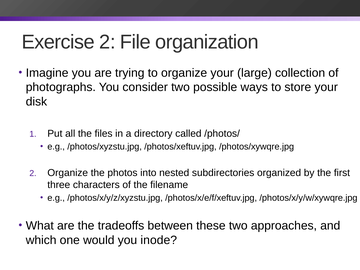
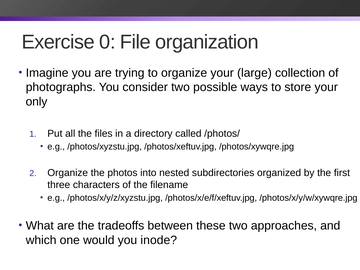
Exercise 2: 2 -> 0 (107, 42)
disk: disk -> only (37, 102)
